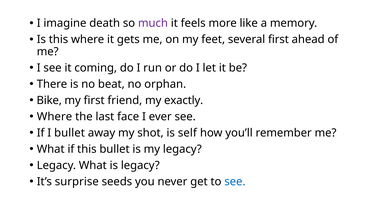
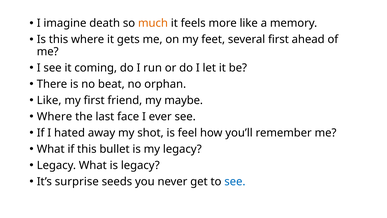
much colour: purple -> orange (153, 23)
Bike: Bike -> Like (49, 100)
exactly: exactly -> maybe (184, 100)
I bullet: bullet -> hated (70, 133)
self: self -> feel (187, 133)
